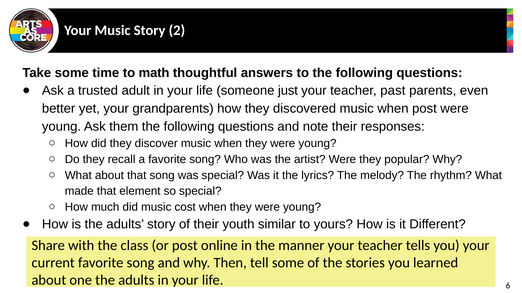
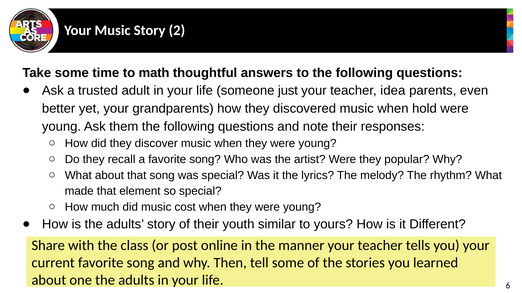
past: past -> idea (393, 91)
when post: post -> hold (424, 109)
